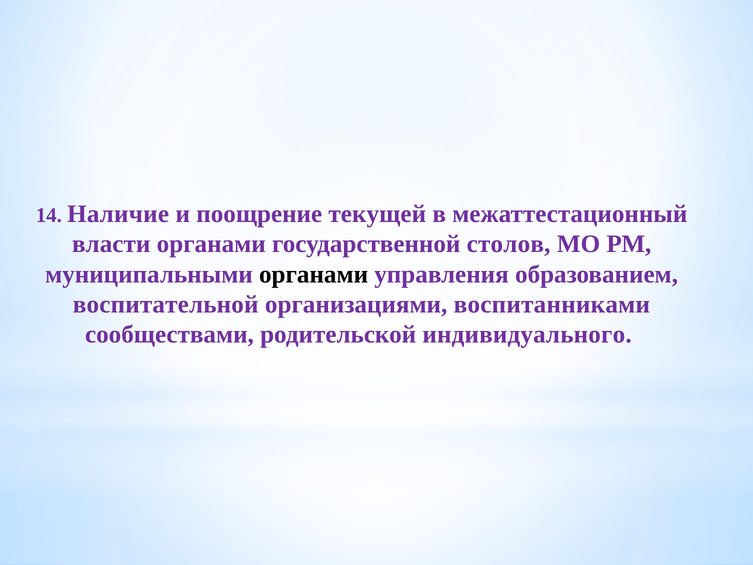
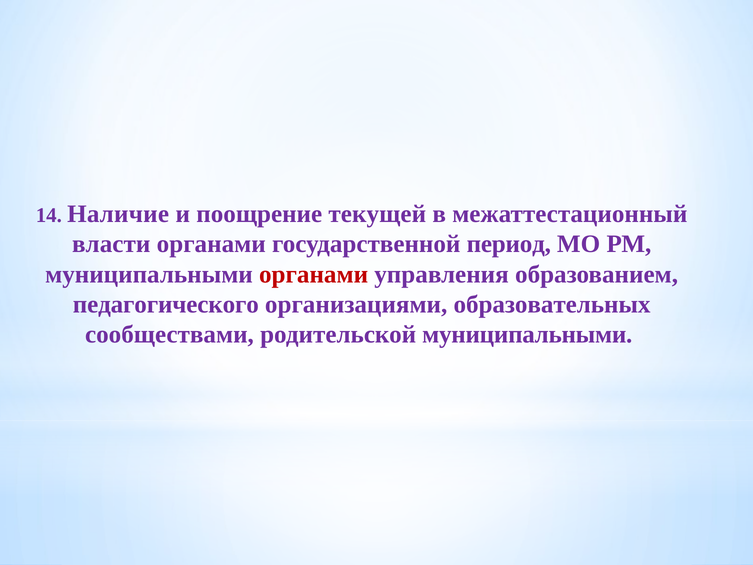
столов: столов -> период (509, 244)
органами colour: black -> red (314, 274)
воспитательной: воспитательной -> педагогического (166, 304)
воспитанниками: воспитанниками -> образовательных (552, 304)
родительской индивидуального: индивидуального -> муниципальными (527, 334)
